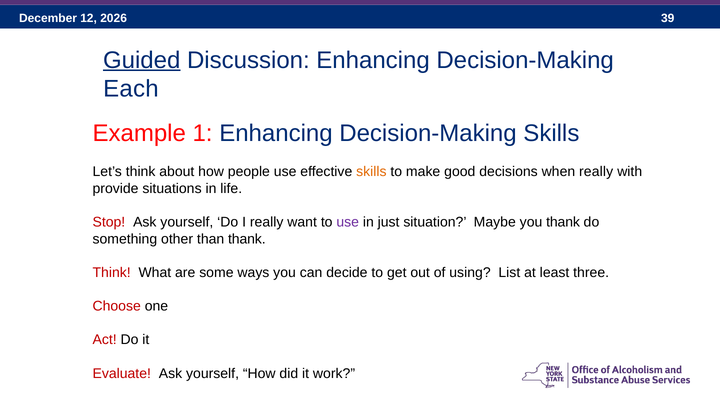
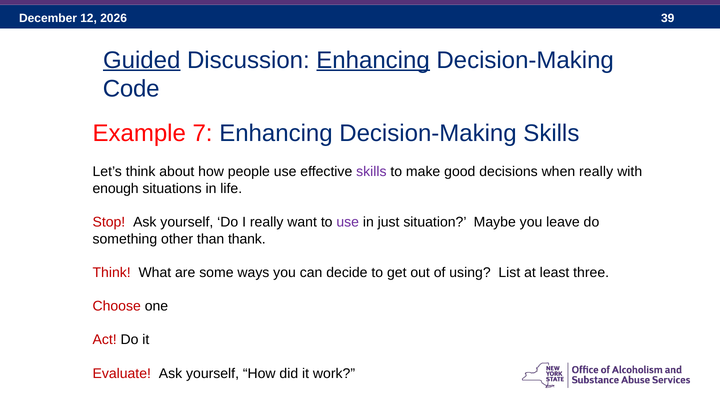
Enhancing underline: none -> present (373, 60)
Each: Each -> Code (131, 89)
1: 1 -> 7 (203, 133)
skills colour: orange -> purple (371, 172)
provide: provide -> enough (116, 189)
you thank: thank -> leave (563, 222)
